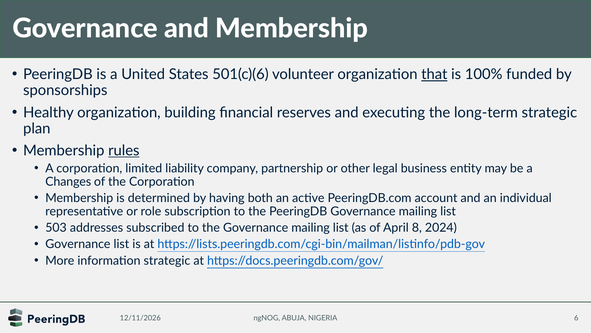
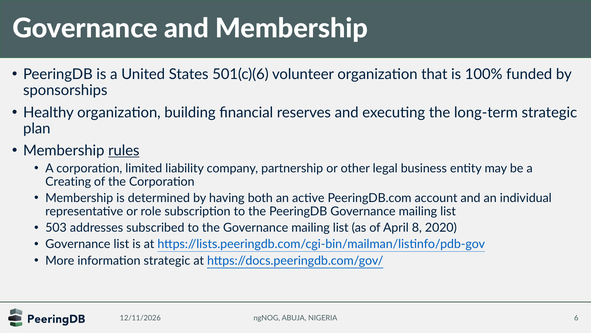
that underline: present -> none (434, 74)
Changes: Changes -> Creating (68, 181)
2024: 2024 -> 2020 (441, 227)
